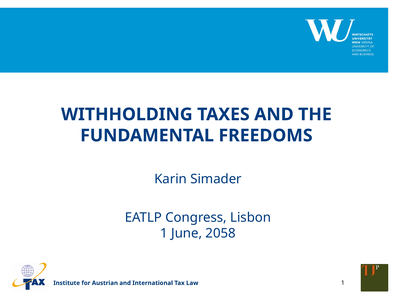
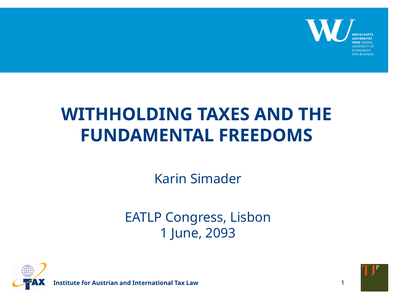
2058: 2058 -> 2093 (221, 233)
